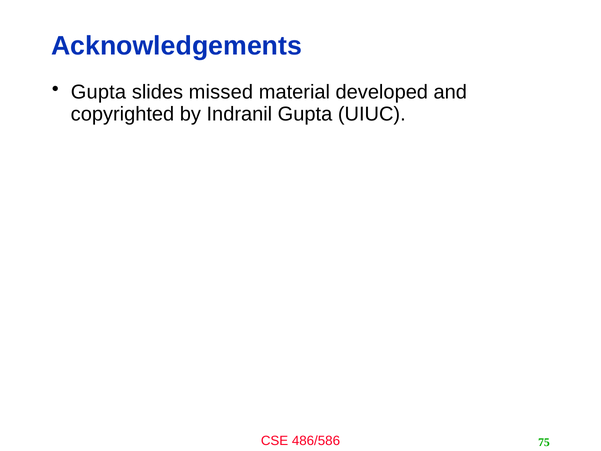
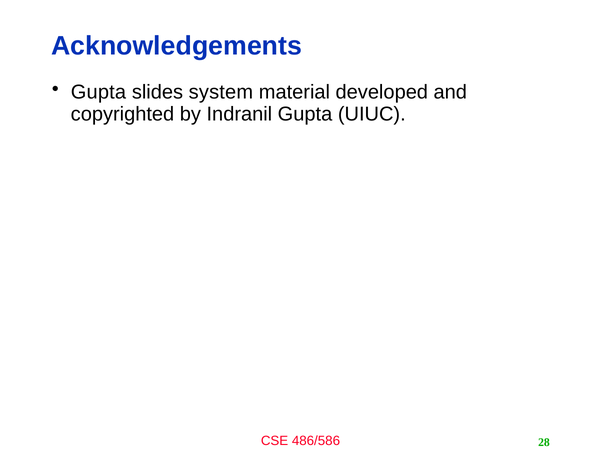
missed: missed -> system (221, 92)
75: 75 -> 28 (544, 442)
